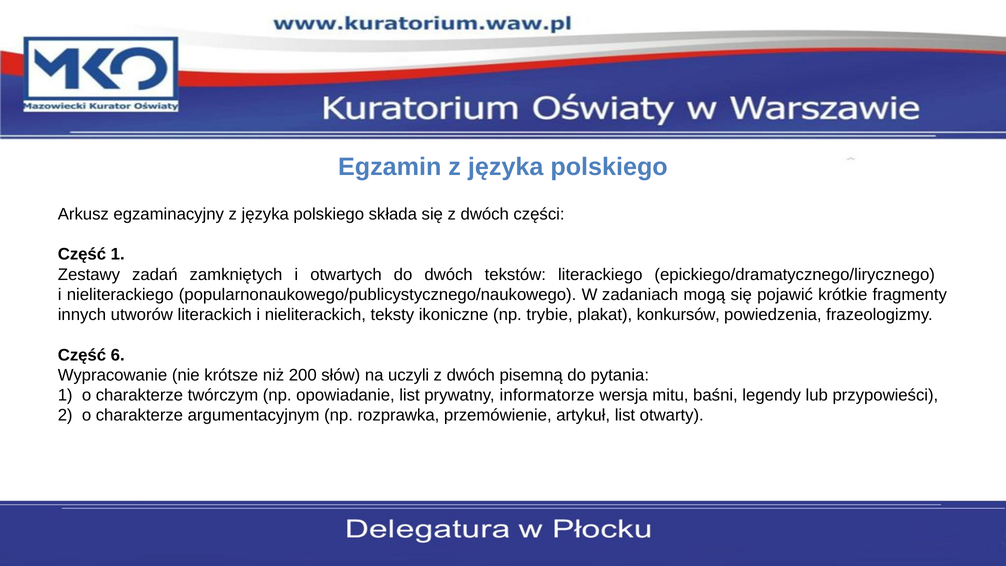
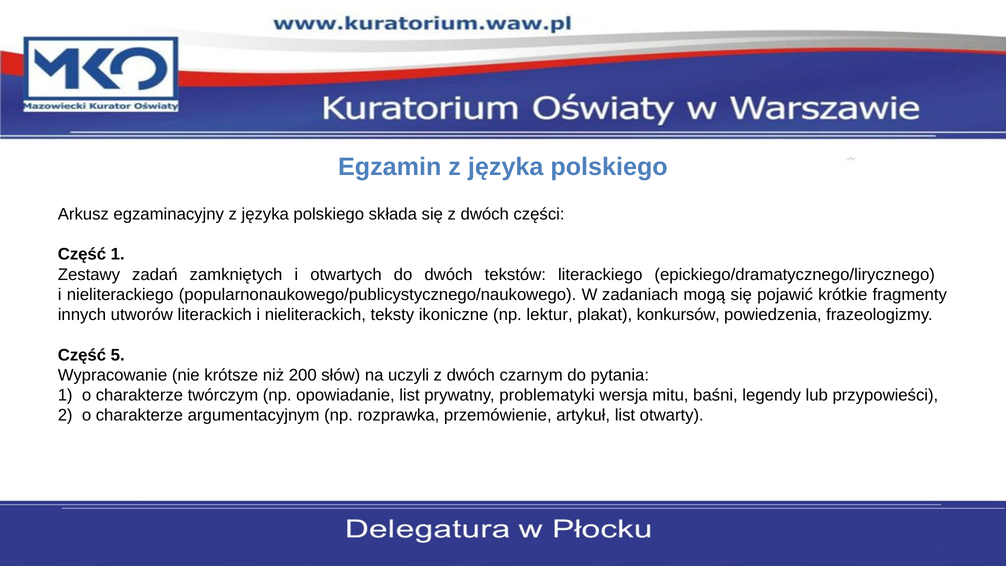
trybie: trybie -> lektur (550, 315)
6: 6 -> 5 (118, 355)
pisemną: pisemną -> czarnym (531, 375)
informatorze: informatorze -> problematyki (547, 395)
